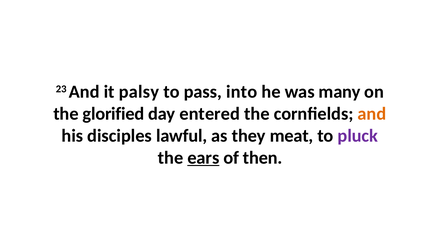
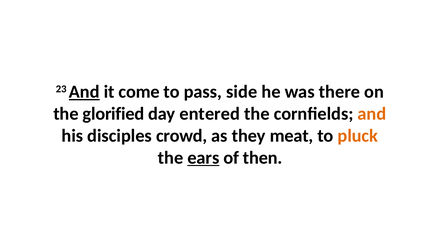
And underline: none -> present (84, 92)
palsy: palsy -> come (139, 92)
into: into -> side (242, 92)
many: many -> there (339, 92)
lawful: lawful -> crowd (182, 136)
pluck colour: purple -> orange (358, 136)
